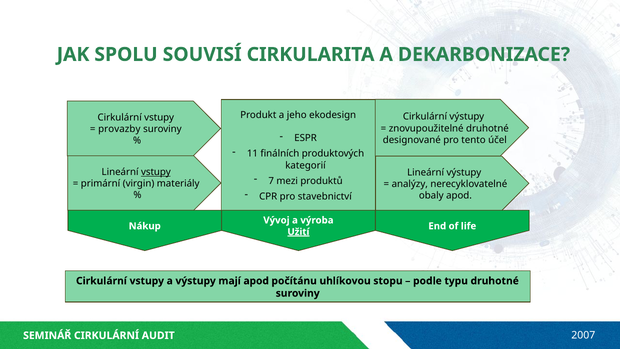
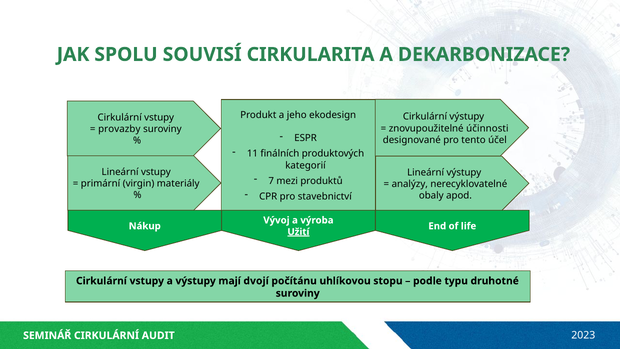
znovupoužitelné druhotné: druhotné -> účinnosti (487, 128)
vstupy underline: present -> none (156, 172)
mají apod: apod -> dvojí (256, 281)
2007: 2007 -> 2023 (583, 335)
